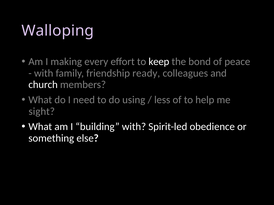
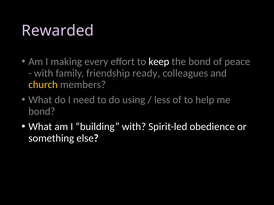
Walloping: Walloping -> Rewarded (58, 31)
church colour: white -> yellow (43, 85)
sight: sight -> bond (42, 112)
